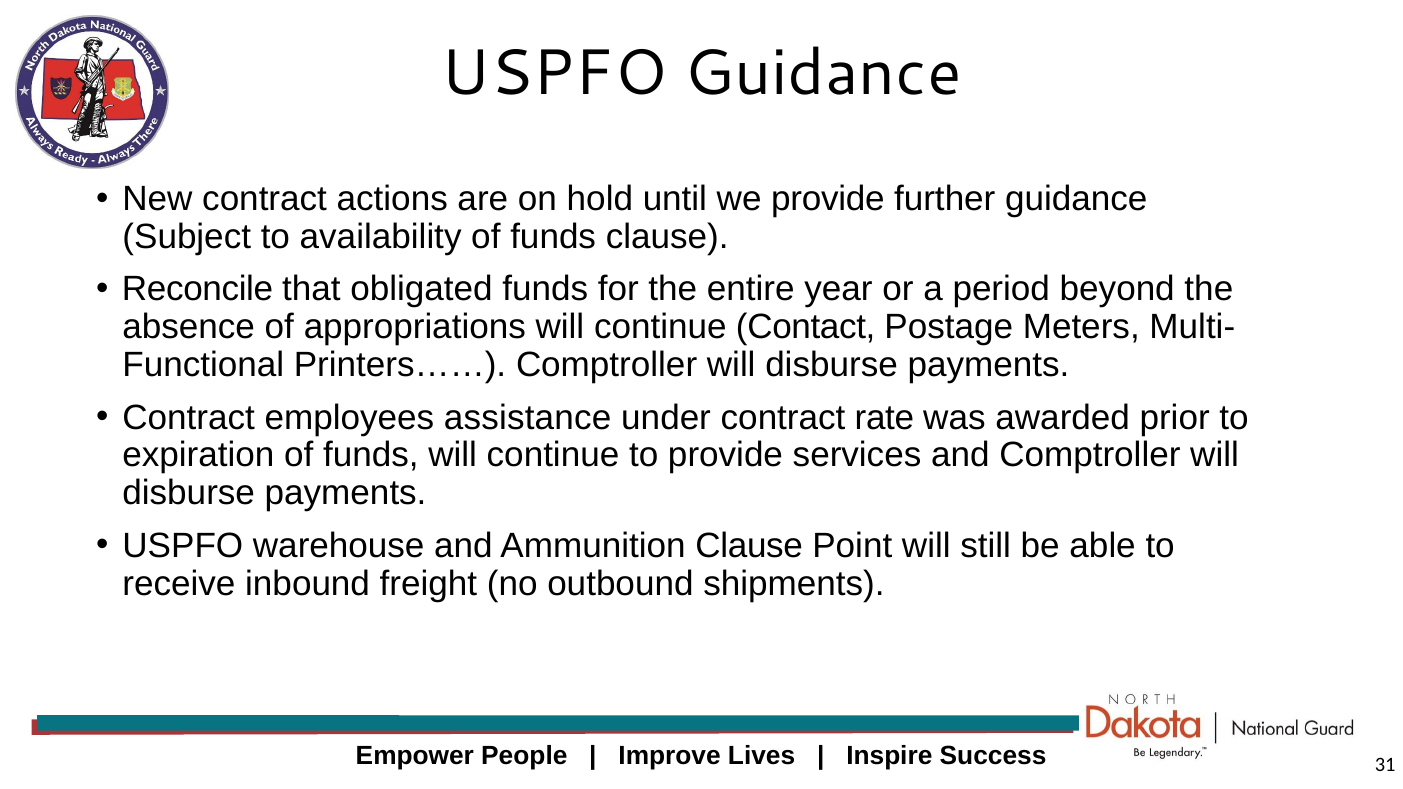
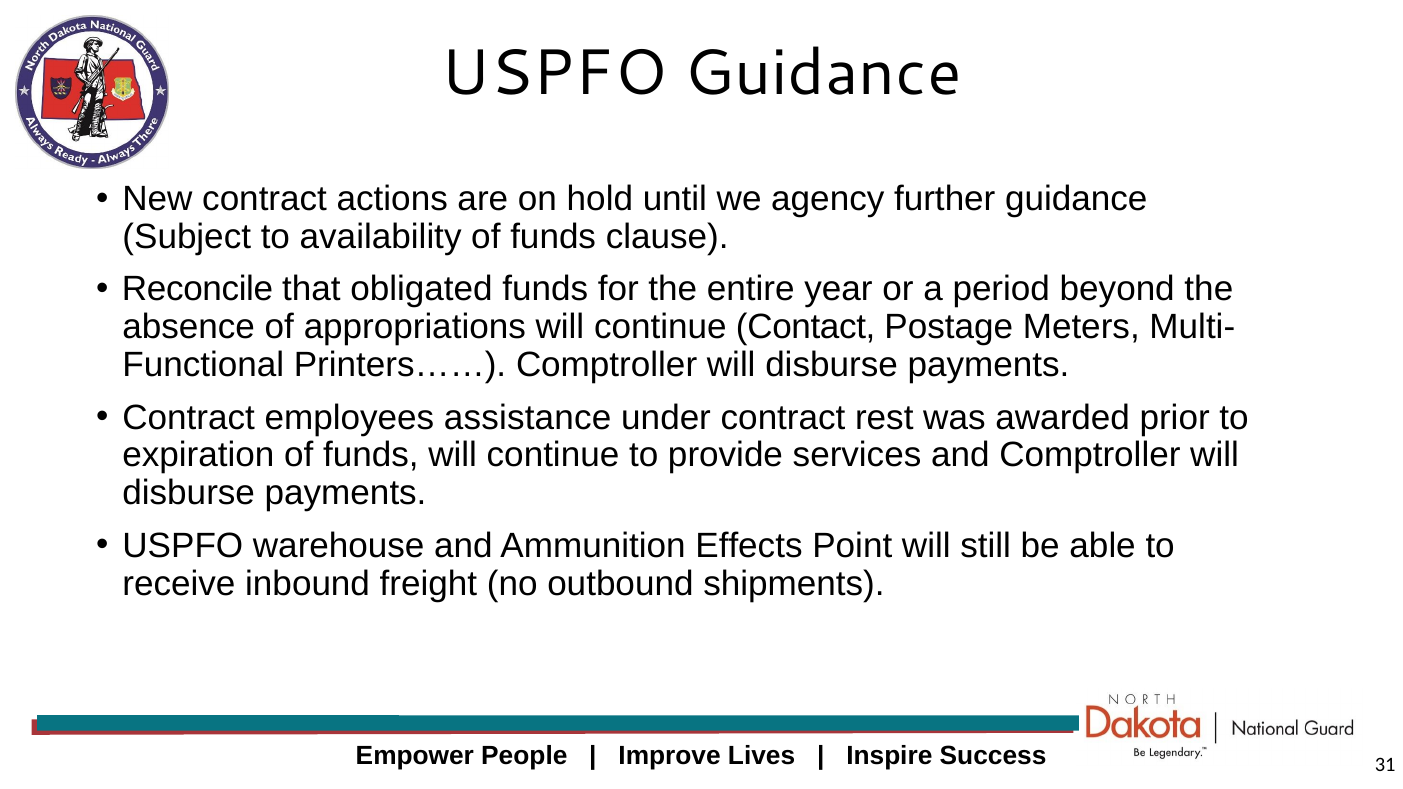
we provide: provide -> agency (828, 199)
rate: rate -> rest (884, 418)
Ammunition Clause: Clause -> Effects (749, 546)
